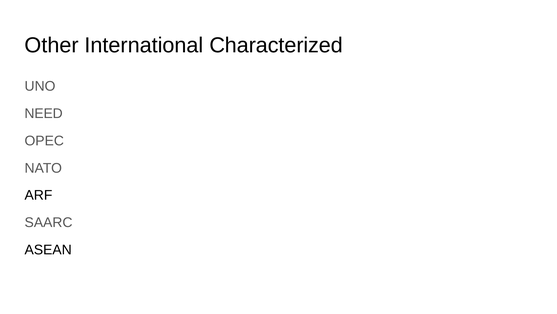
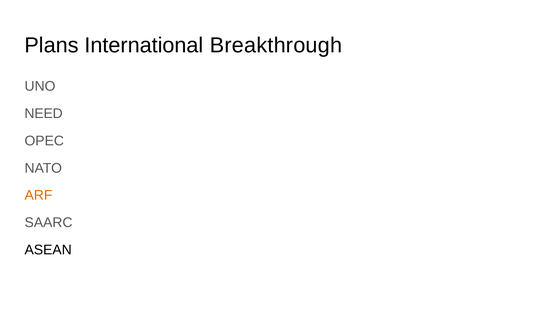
Other: Other -> Plans (52, 45)
Characterized: Characterized -> Breakthrough (276, 45)
ARF colour: black -> orange (38, 195)
